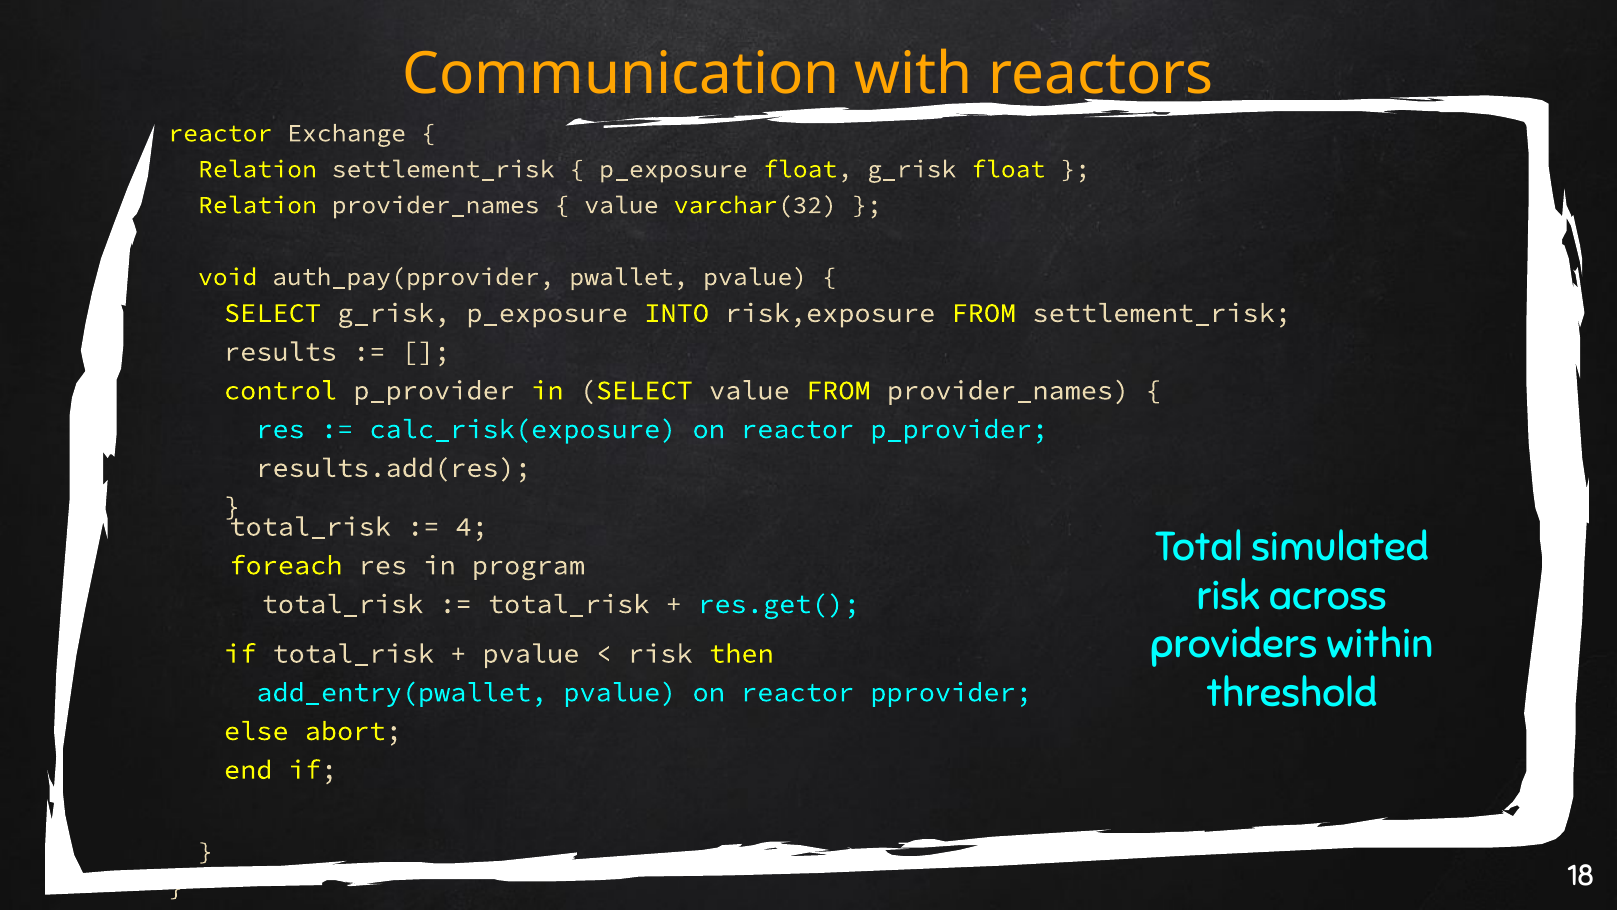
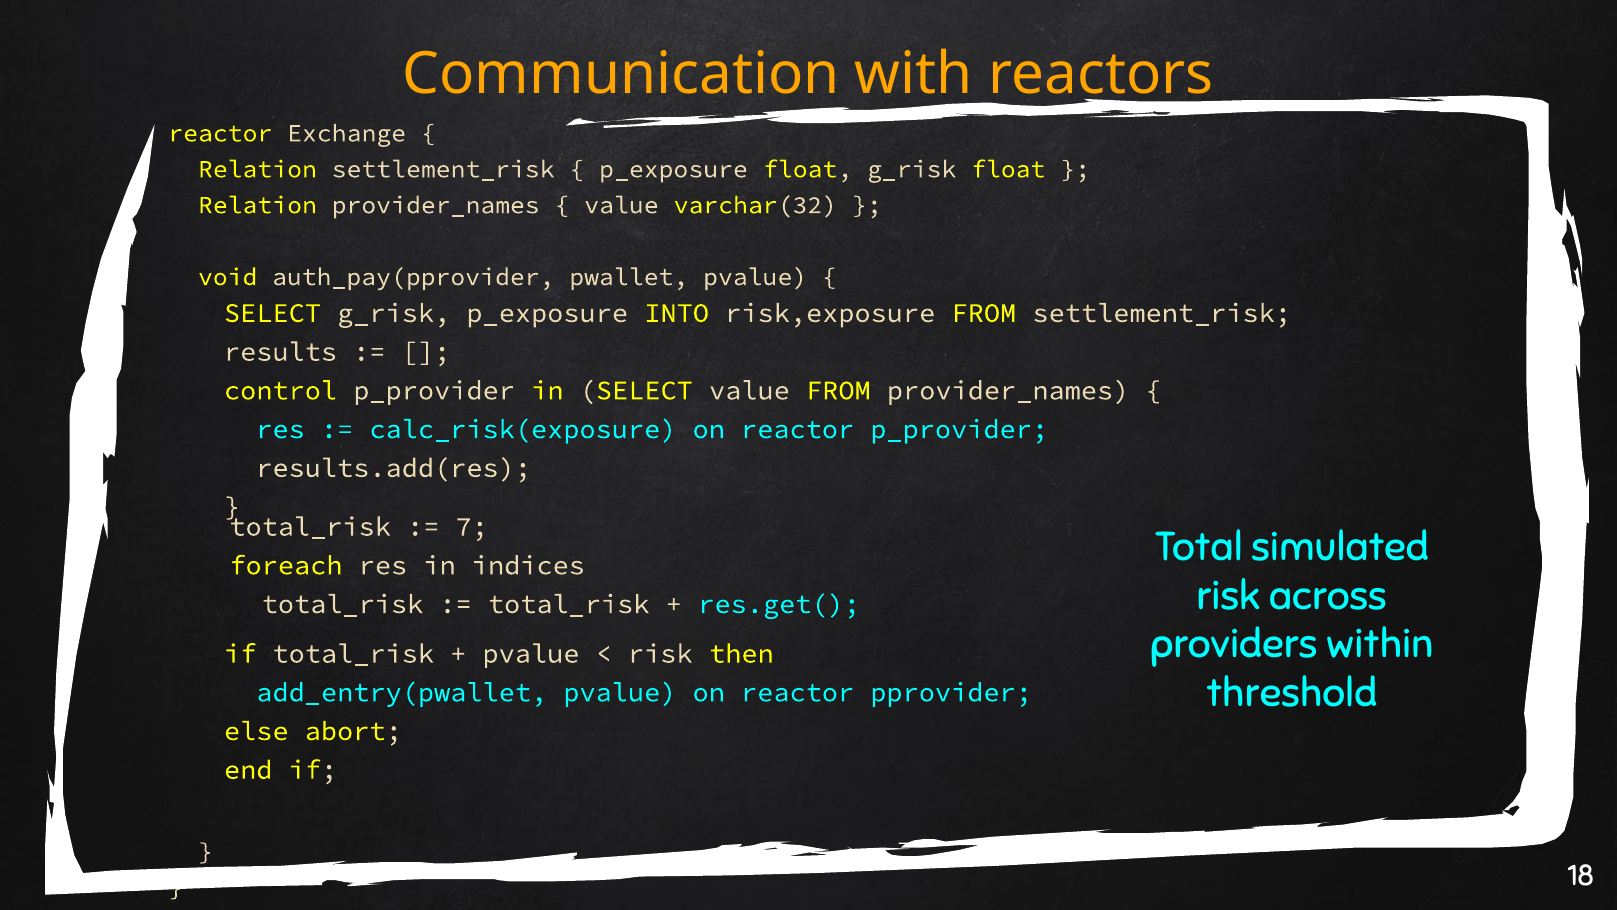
4: 4 -> 7 (472, 526)
program: program -> indices (528, 565)
